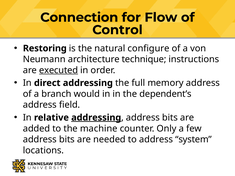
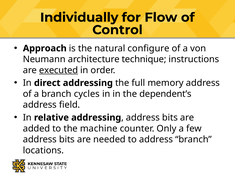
Connection: Connection -> Individually (79, 17)
Restoring: Restoring -> Approach (45, 48)
would: would -> cycles (87, 94)
addressing underline: present -> none (96, 118)
address system: system -> branch (194, 140)
